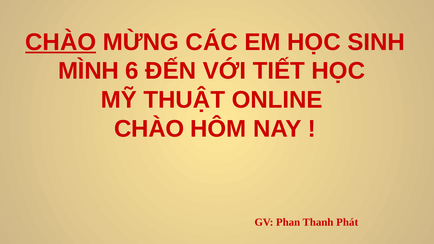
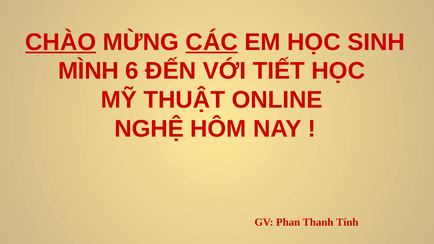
CÁC underline: none -> present (212, 42)
CHÀO: CHÀO -> NGHỆ (149, 129)
Phát: Phát -> Tính (347, 222)
